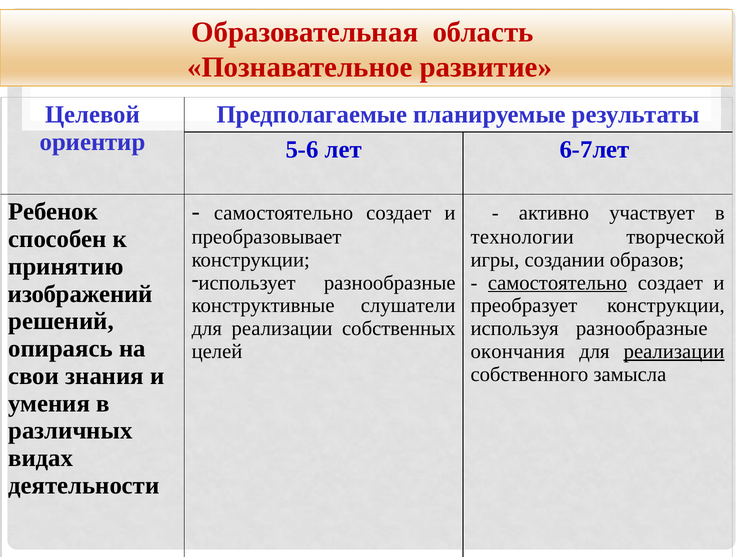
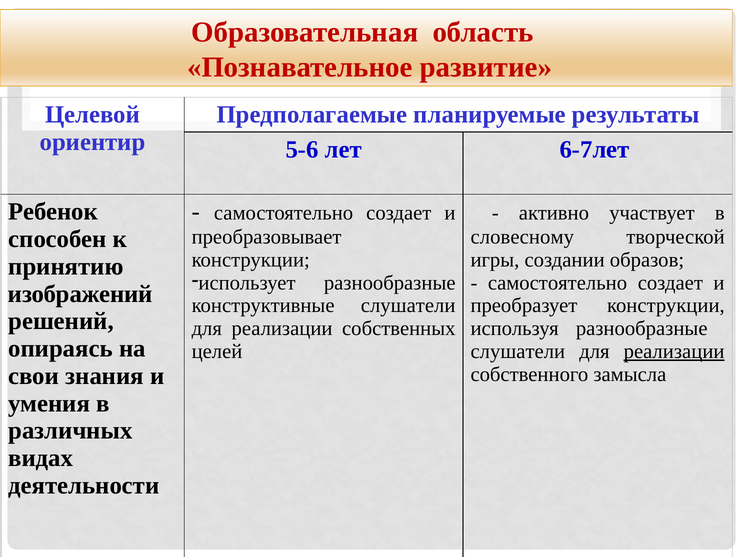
технологии: технологии -> словесному (522, 237)
самостоятельно underline: present -> none (558, 283)
окончания: окончания -> слушатели (518, 352)
